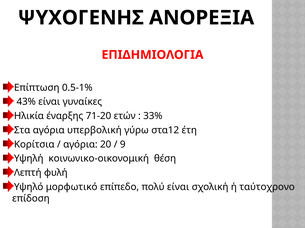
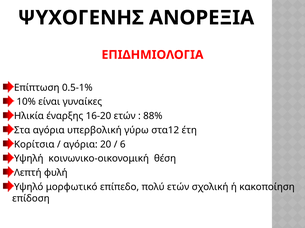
43%: 43% -> 10% (26, 102)
71-20: 71-20 -> 16-20 (98, 116)
33%: 33% -> 88% (153, 116)
9: 9 -> 6 (123, 145)
πολύ είναι: είναι -> ετών (178, 187)
ταύτοχρονο: ταύτοχρονο -> κακοποίηση (267, 187)
